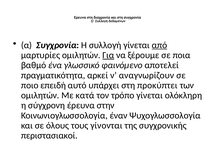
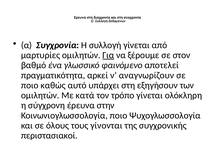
από underline: present -> none (159, 45)
ποια: ποια -> στον (181, 55)
επειδή: επειδή -> καθώς (53, 85)
προκύπτει: προκύπτει -> εξηγήσουν (157, 85)
Κοινωνιογλωσσολογία έναν: έναν -> ποιο (119, 115)
